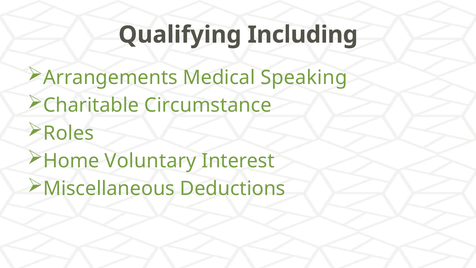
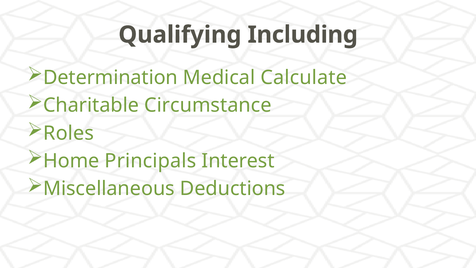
Arrangements: Arrangements -> Determination (111, 78)
Speaking: Speaking -> Calculate (304, 78)
Voluntary: Voluntary -> Principals (150, 161)
